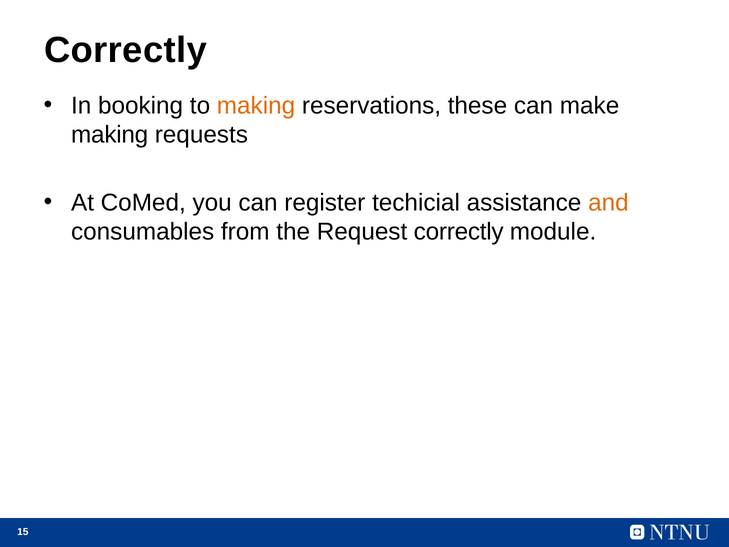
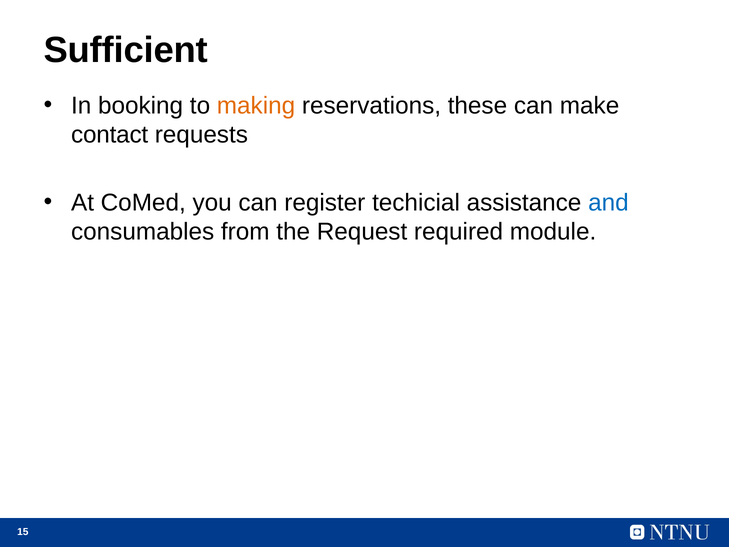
Correctly: Correctly -> Sufficient (126, 50)
making: making -> contact (110, 135)
and colour: orange -> blue (608, 203)
Request correctly: correctly -> required (459, 232)
